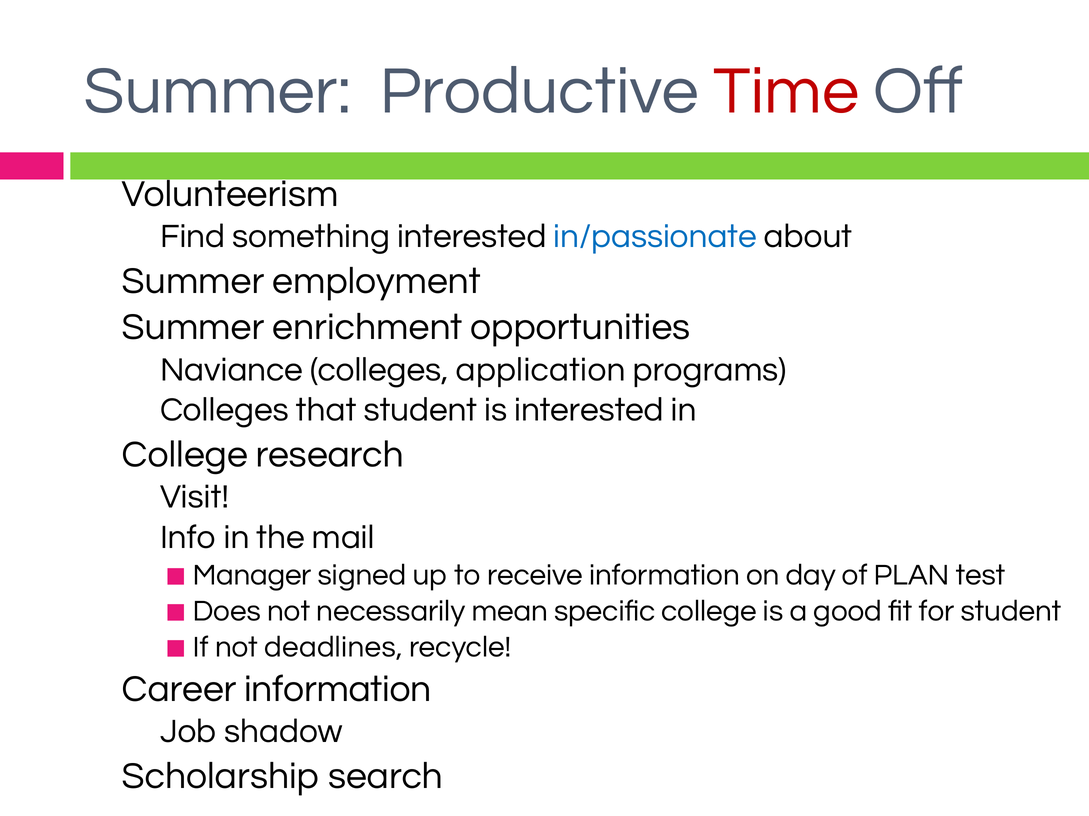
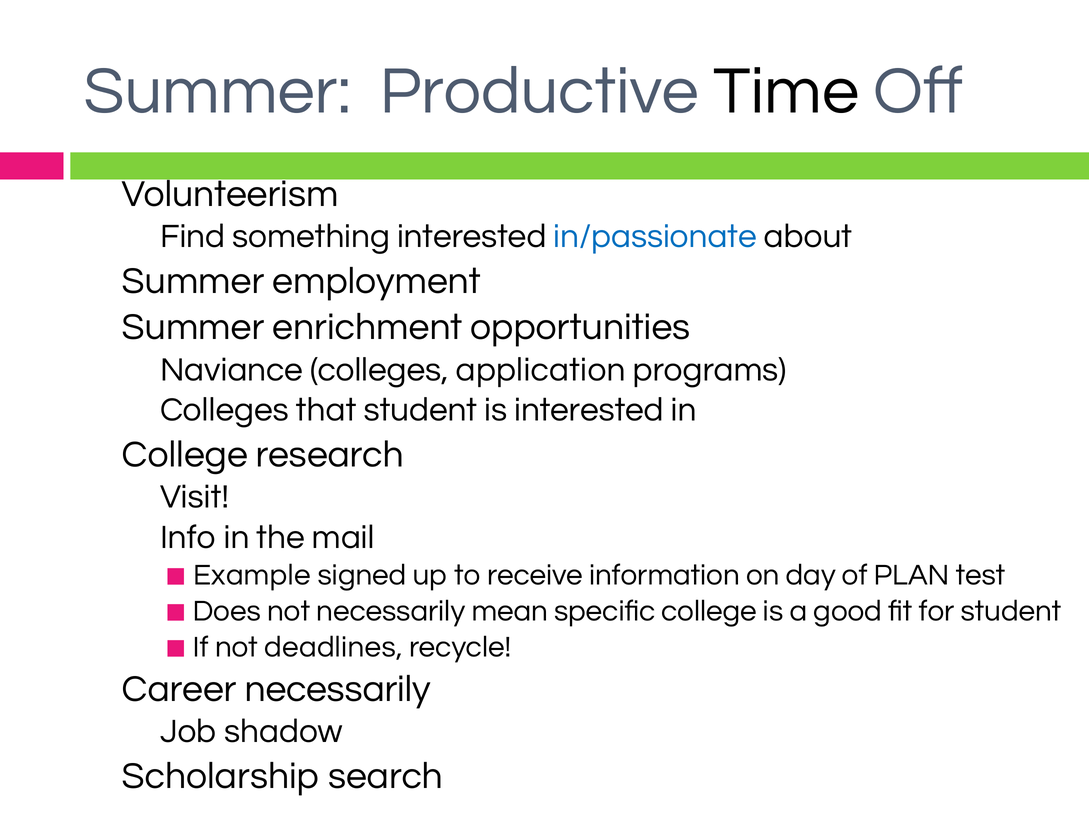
Time colour: red -> black (786, 91)
Manager: Manager -> Example (252, 575)
Career information: information -> necessarily (338, 690)
